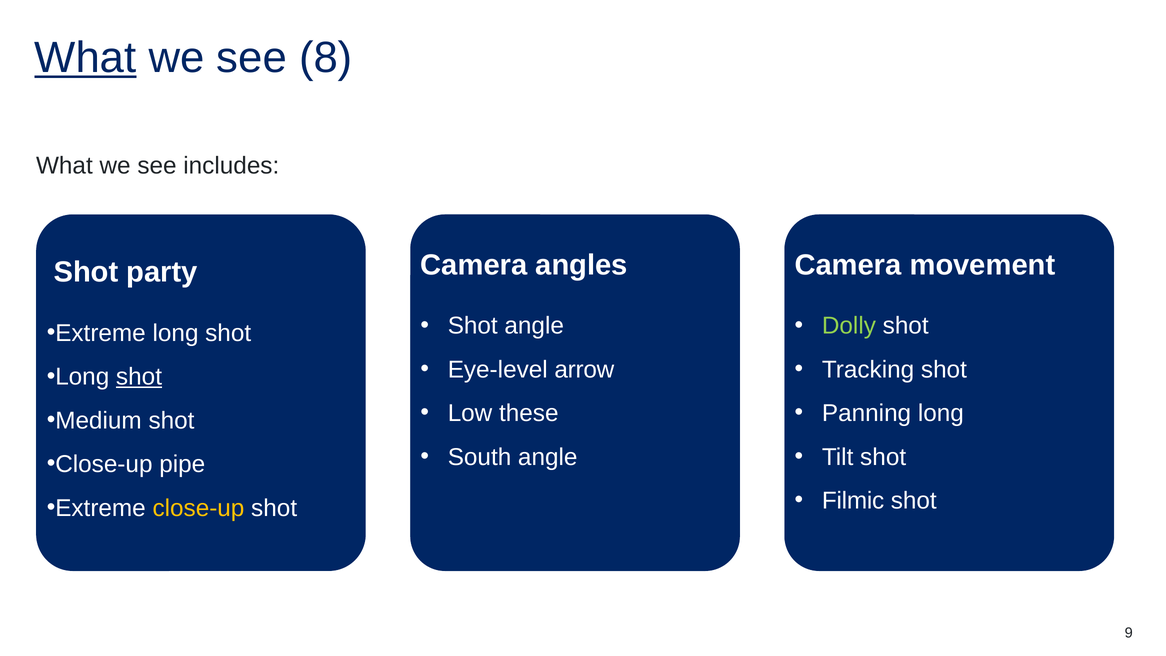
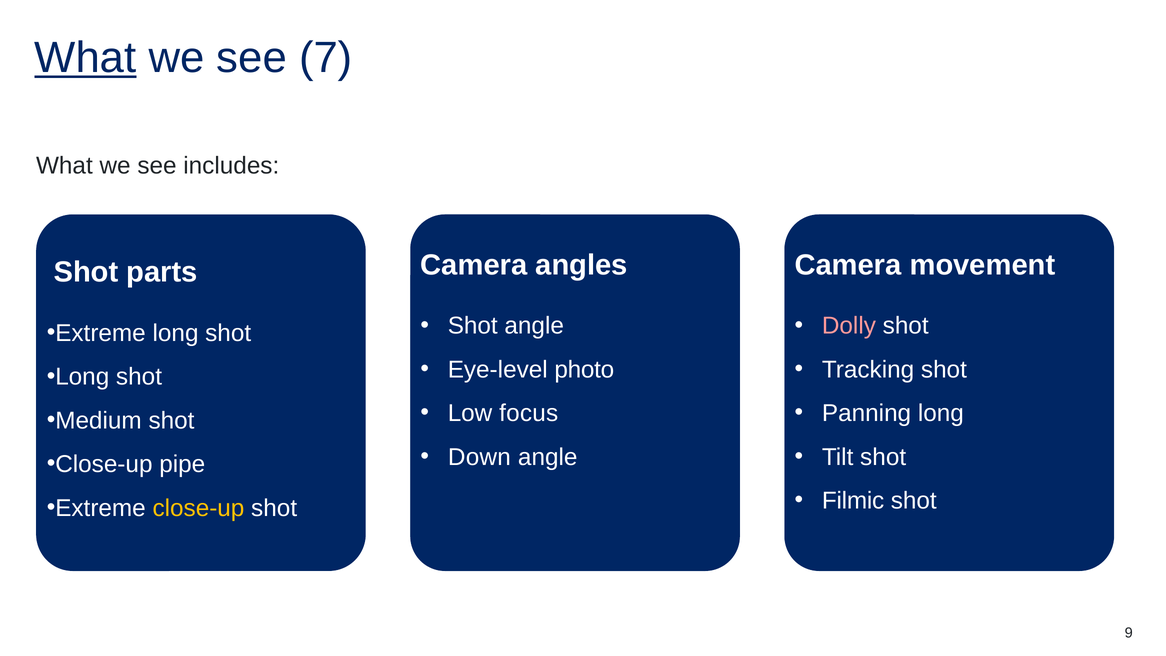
8: 8 -> 7 (326, 58)
party: party -> parts (162, 272)
Dolly colour: light green -> pink (849, 326)
arrow: arrow -> photo (584, 370)
shot underline: present -> none (139, 377)
these: these -> focus (529, 413)
South: South -> Down (479, 457)
